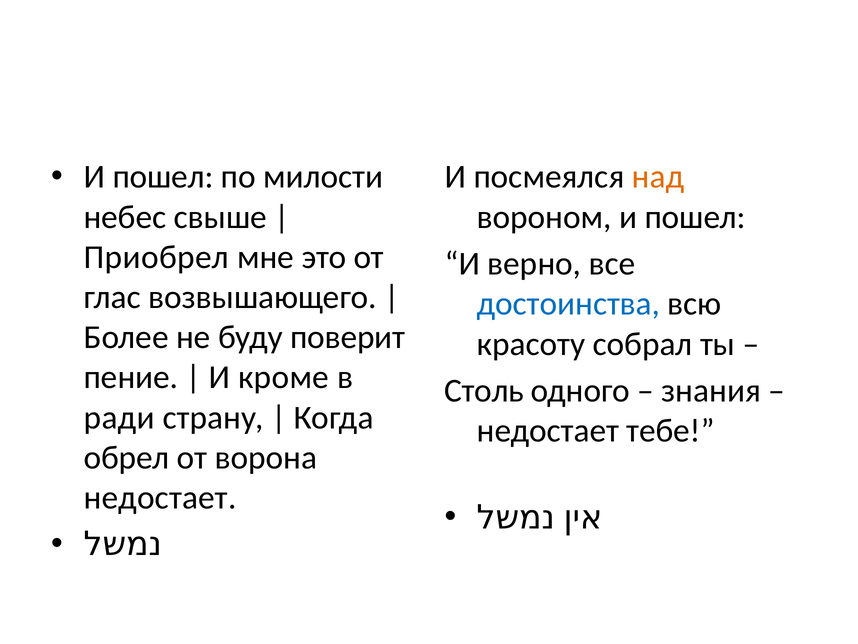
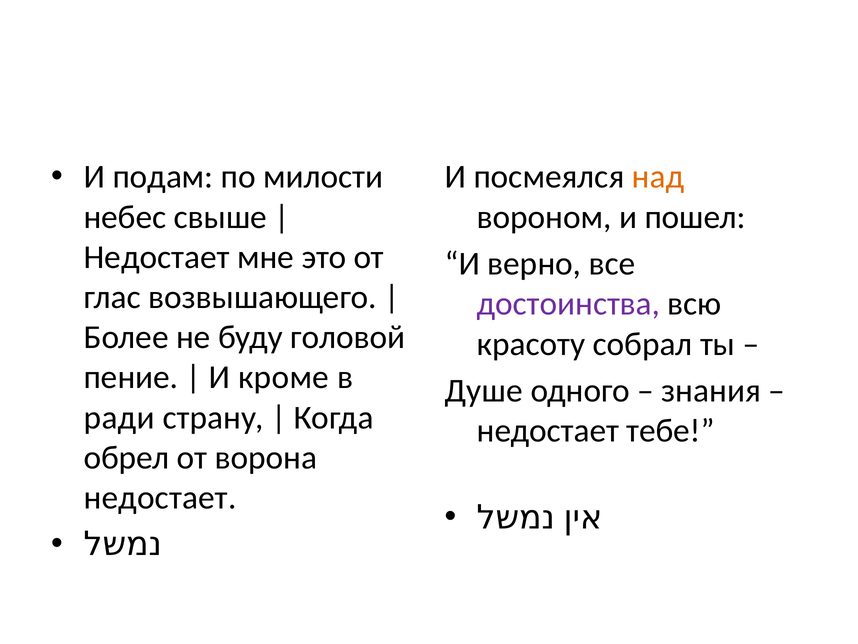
пошел: пошел -> подам (163, 177)
Приобрел: Приобрел -> Недостает (157, 257)
достоинства colour: blue -> purple (568, 304)
поверит: поверит -> головой (348, 337)
Столь: Столь -> Душе (484, 390)
